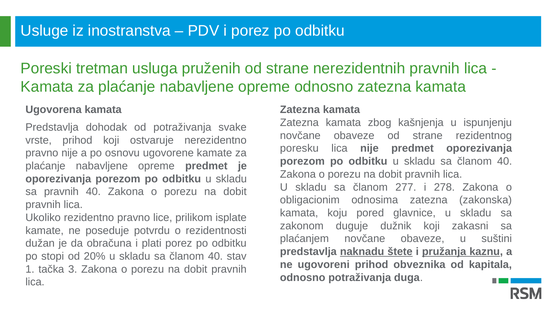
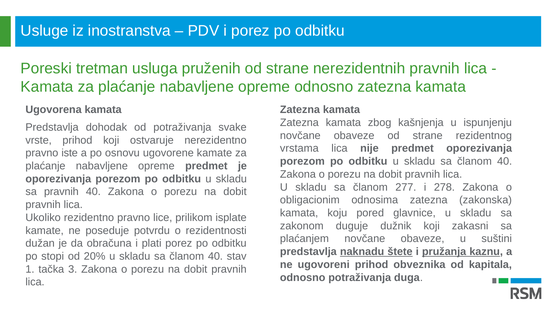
poresku: poresku -> vrstama (299, 148)
pravno nije: nije -> iste (70, 153)
